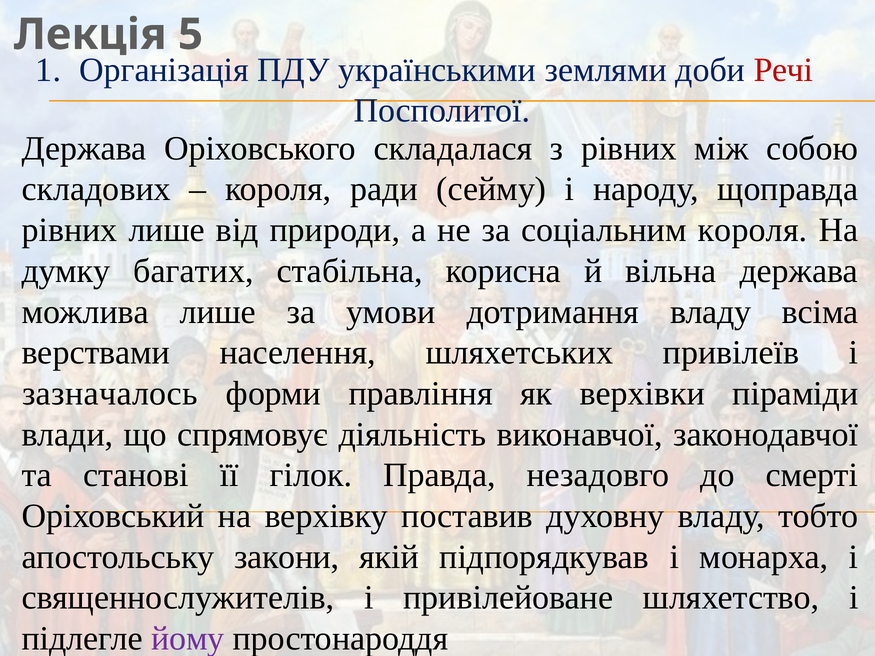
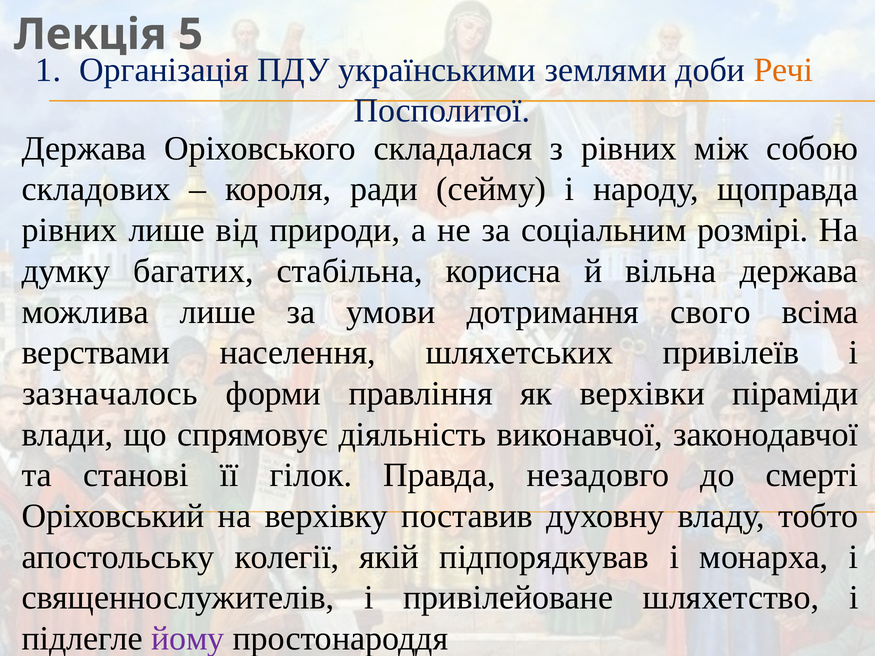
Речі colour: red -> orange (783, 70)
соціальним короля: короля -> розмірі (753, 230)
дотримання владу: владу -> свого (710, 312)
закони: закони -> колегії (287, 557)
